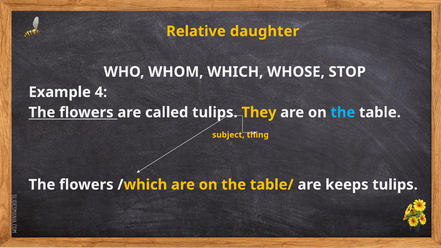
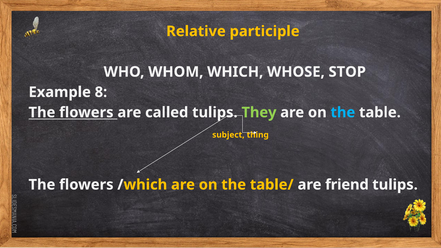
daughter: daughter -> participle (265, 31)
4: 4 -> 8 (101, 92)
They colour: yellow -> light green (259, 112)
keeps: keeps -> friend (347, 185)
